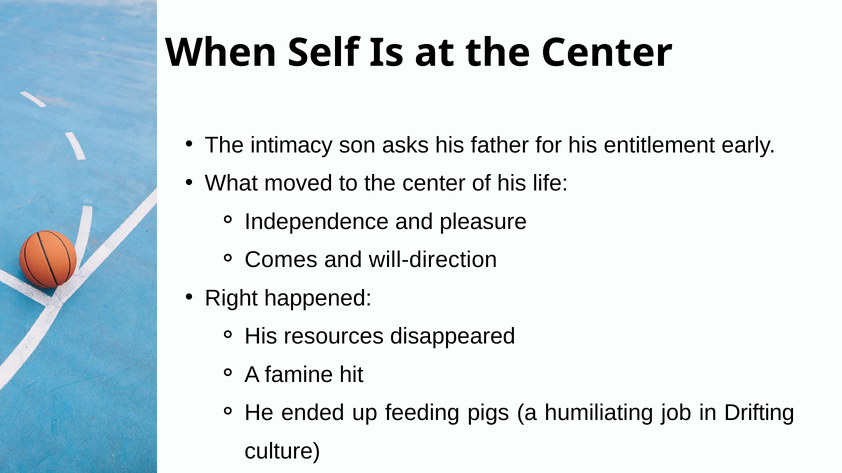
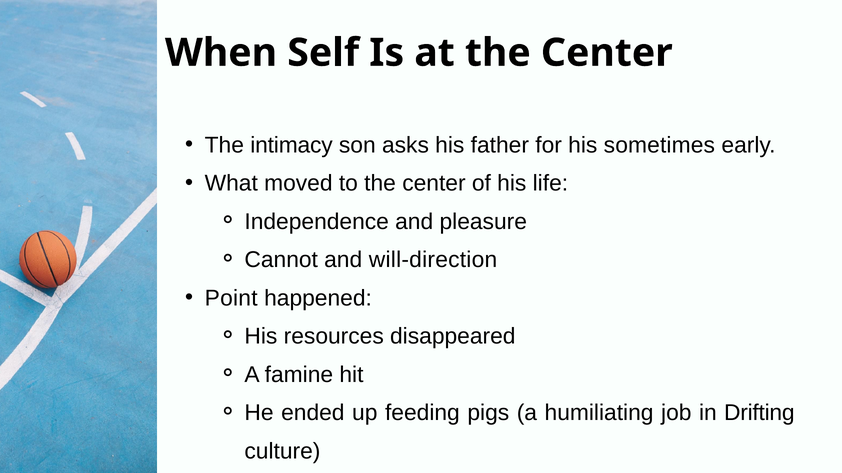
entitlement: entitlement -> sometimes (659, 145)
Comes: Comes -> Cannot (281, 260)
Right: Right -> Point (231, 299)
